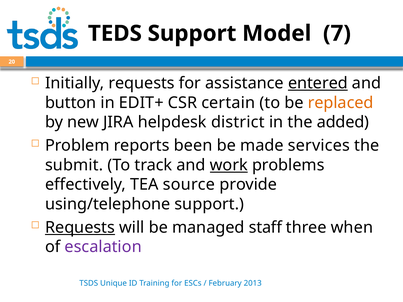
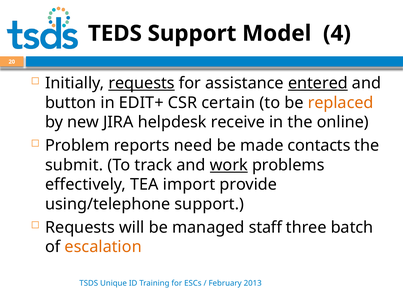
7: 7 -> 4 (337, 33)
requests underline: none -> present (142, 83)
district: district -> receive (238, 122)
added: added -> online (343, 122)
been: been -> need (193, 146)
services: services -> contacts (319, 146)
source: source -> import (189, 185)
Requests underline: present -> none (80, 228)
when: when -> batch (352, 228)
escalation colour: purple -> orange (103, 247)
